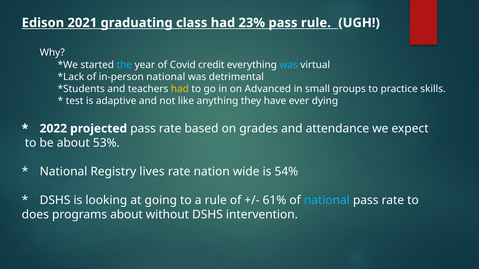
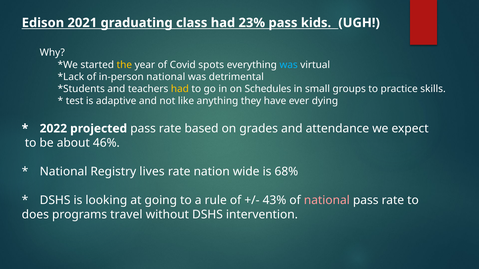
pass rule: rule -> kids (316, 23)
the colour: light blue -> yellow (124, 65)
credit: credit -> spots (211, 65)
Advanced: Advanced -> Schedules (268, 89)
53%: 53% -> 46% (106, 143)
54%: 54% -> 68% (286, 172)
61%: 61% -> 43% (274, 201)
national colour: light blue -> pink (327, 201)
programs about: about -> travel (126, 215)
